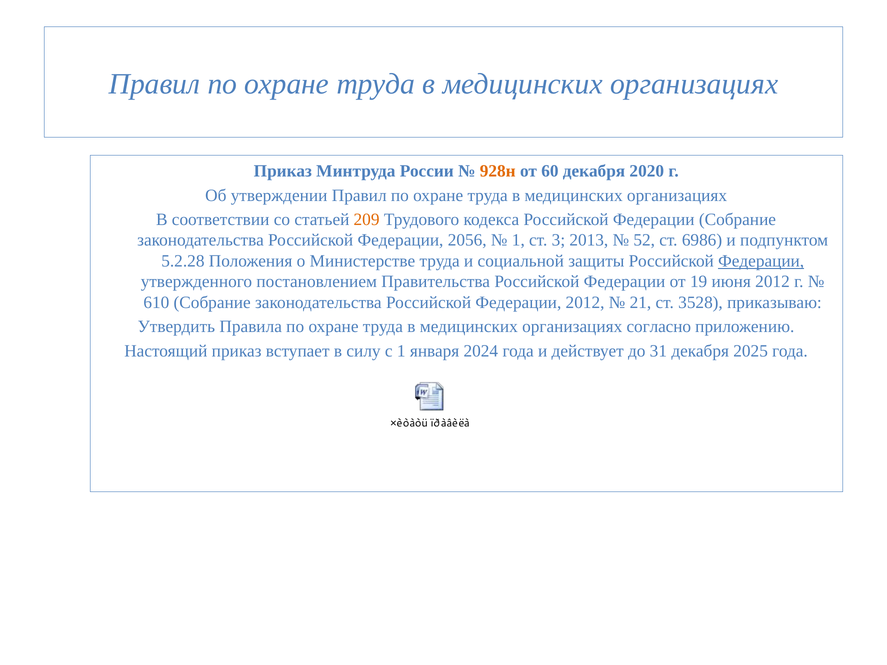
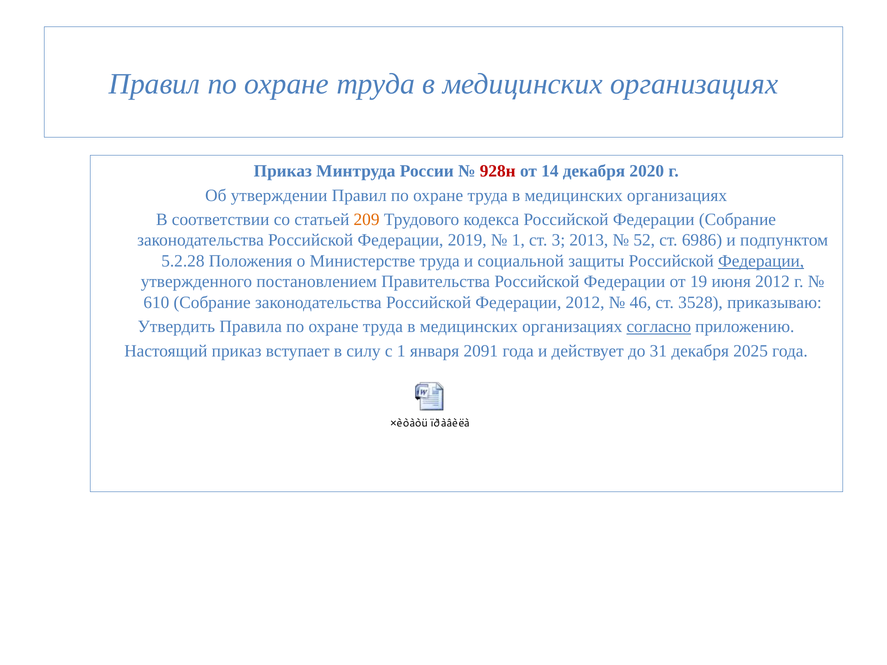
928н colour: orange -> red (498, 171)
60: 60 -> 14 (550, 171)
2056: 2056 -> 2019 (467, 240)
21: 21 -> 46 (640, 303)
согласно underline: none -> present (659, 327)
2024: 2024 -> 2091 (481, 351)
